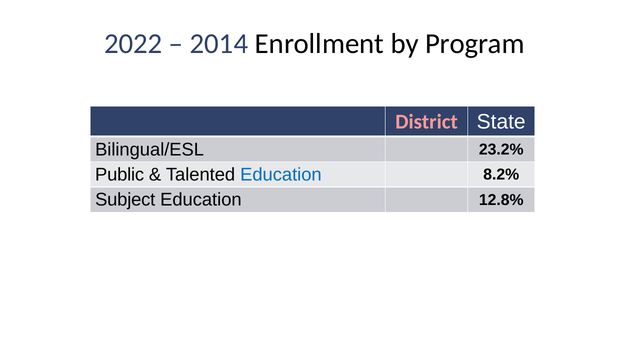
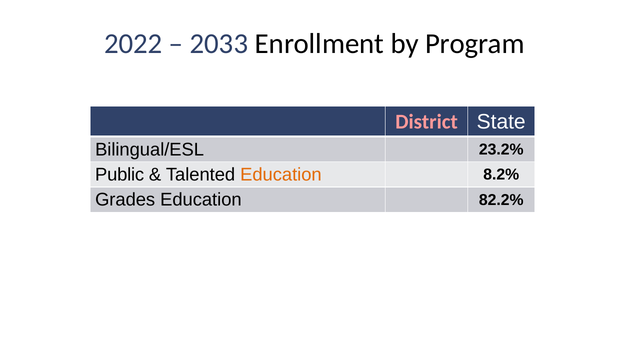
2014: 2014 -> 2033 (219, 44)
Education colour: blue -> orange (281, 175)
Subject: Subject -> Grades (125, 200)
12.8%: 12.8% -> 82.2% (501, 200)
